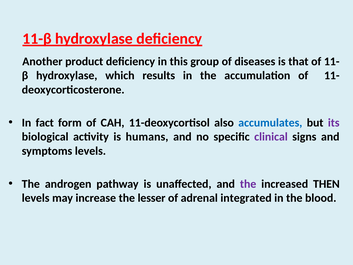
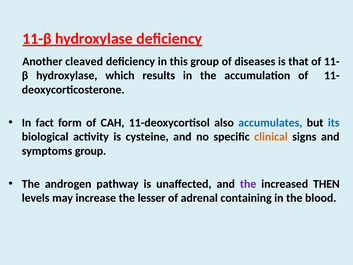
product: product -> cleaved (84, 61)
its colour: purple -> blue (334, 123)
humans: humans -> cysteine (147, 137)
clinical colour: purple -> orange (271, 137)
symptoms levels: levels -> group (91, 151)
integrated: integrated -> containing (246, 198)
